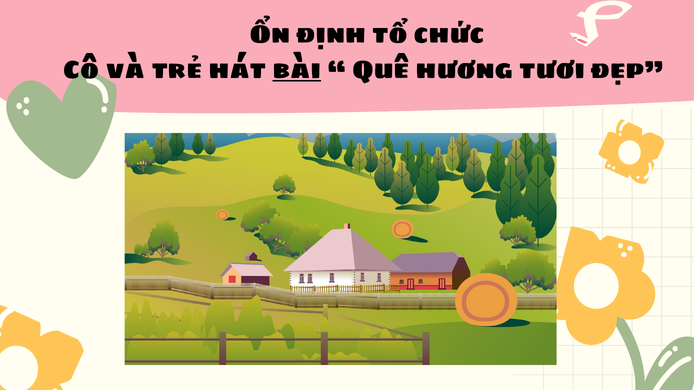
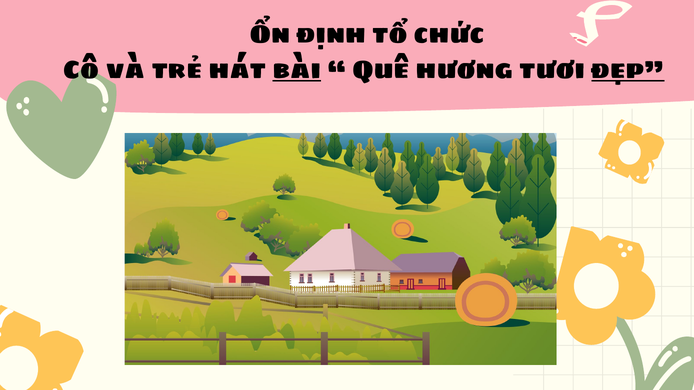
đẹp underline: none -> present (628, 70)
